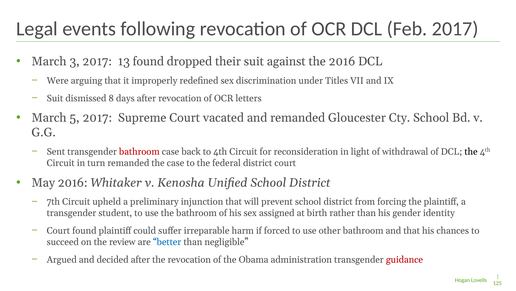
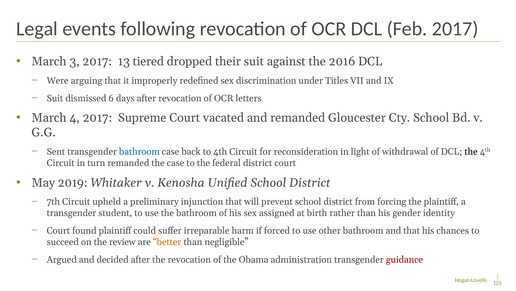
13 found: found -> tiered (148, 61)
8: 8 -> 6 (111, 98)
5: 5 -> 4 (75, 118)
bathroom colour: red -> blue (139, 151)
May 2016: 2016 -> 2019 (73, 182)
better colour: blue -> orange (167, 241)
